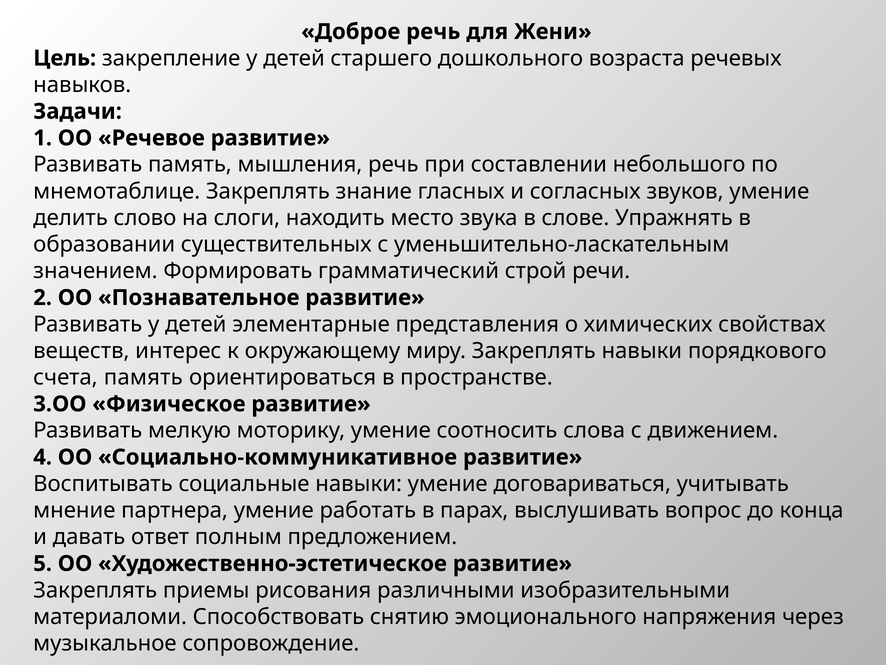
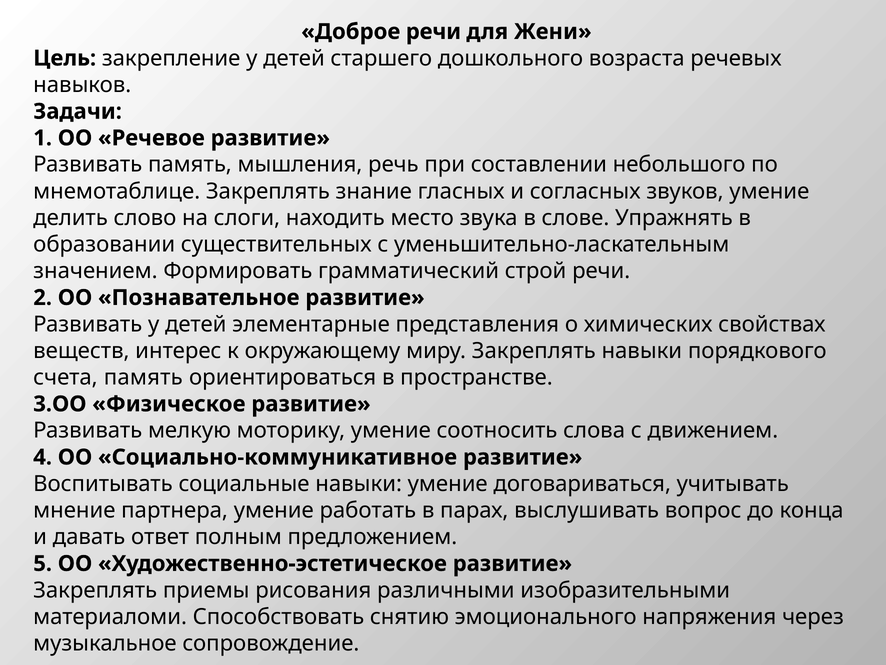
Доброе речь: речь -> речи (433, 32)
